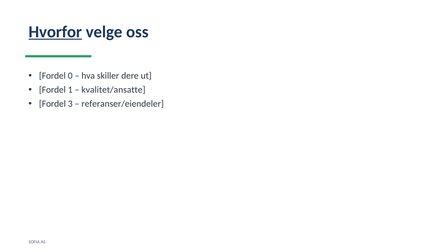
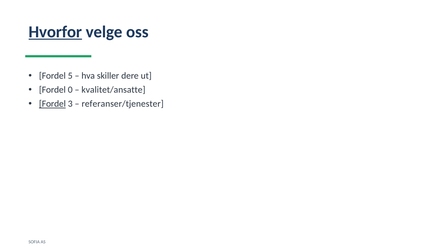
0: 0 -> 5 (70, 76)
1: 1 -> 0 (70, 90)
Fordel underline: none -> present (52, 104)
referanser/eiendeler: referanser/eiendeler -> referanser/tjenester (123, 104)
